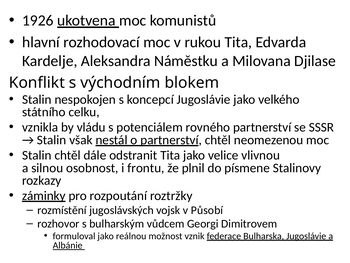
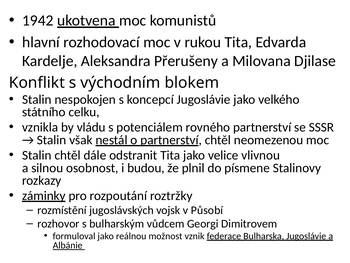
1926: 1926 -> 1942 (38, 20)
Náměstku: Náměstku -> Přerušeny (186, 61)
frontu: frontu -> budou (146, 168)
